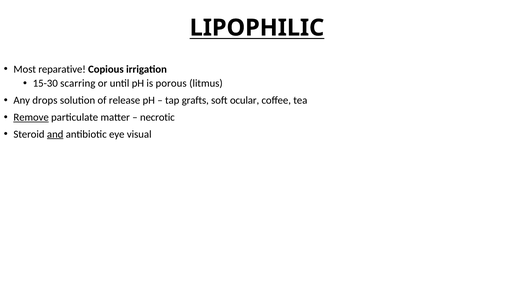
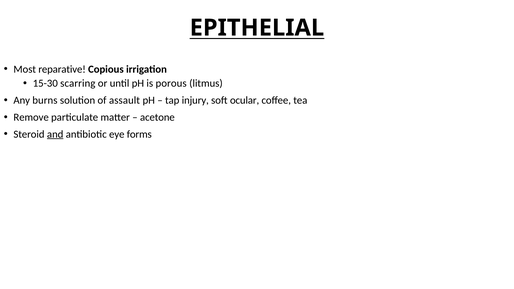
LIPOPHILIC: LIPOPHILIC -> EPITHELIAL (257, 28)
drops: drops -> burns (45, 100)
release: release -> assault (124, 100)
grafts: grafts -> injury (195, 100)
Remove underline: present -> none (31, 117)
necrotic: necrotic -> acetone (157, 117)
visual: visual -> forms (139, 134)
